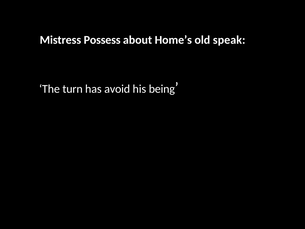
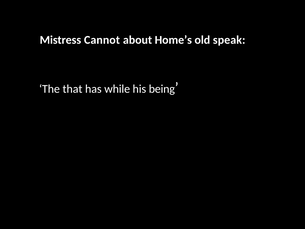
Possess: Possess -> Cannot (102, 40)
turn: turn -> that (73, 89)
avoid: avoid -> while (117, 89)
